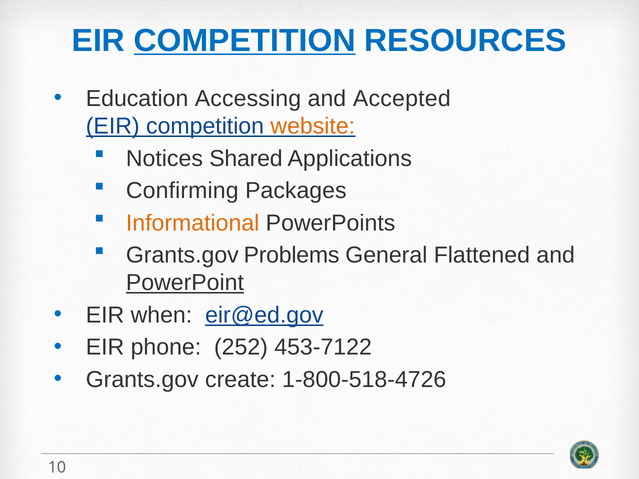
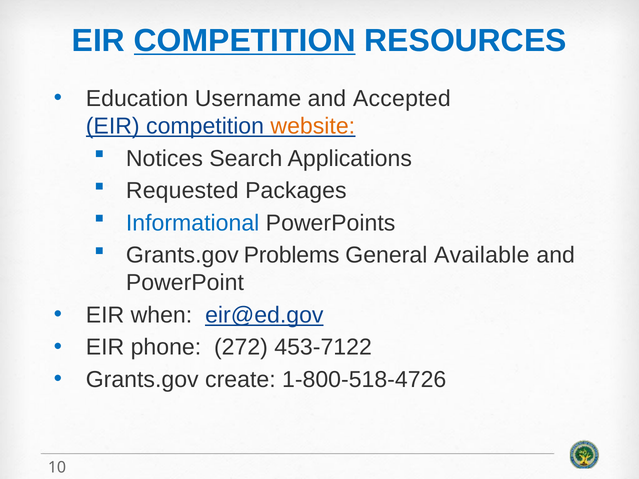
Accessing: Accessing -> Username (248, 99)
Shared: Shared -> Search (246, 158)
Confirming: Confirming -> Requested (182, 191)
Informational colour: orange -> blue (193, 223)
Flattened: Flattened -> Available (482, 255)
PowerPoint underline: present -> none (185, 283)
252: 252 -> 272 (241, 348)
